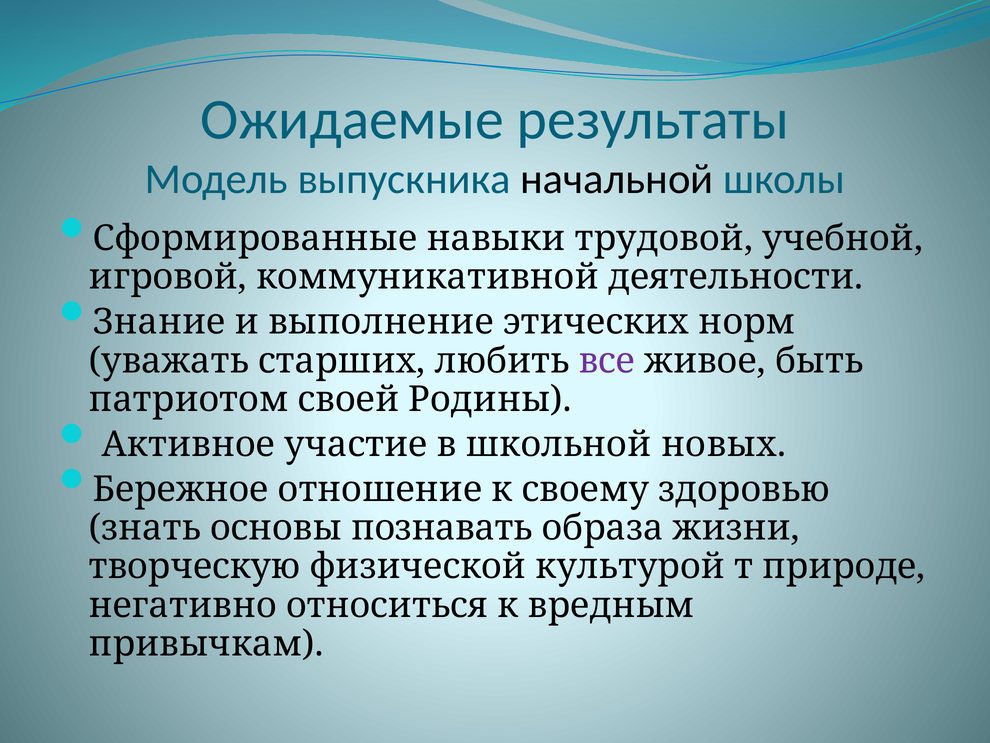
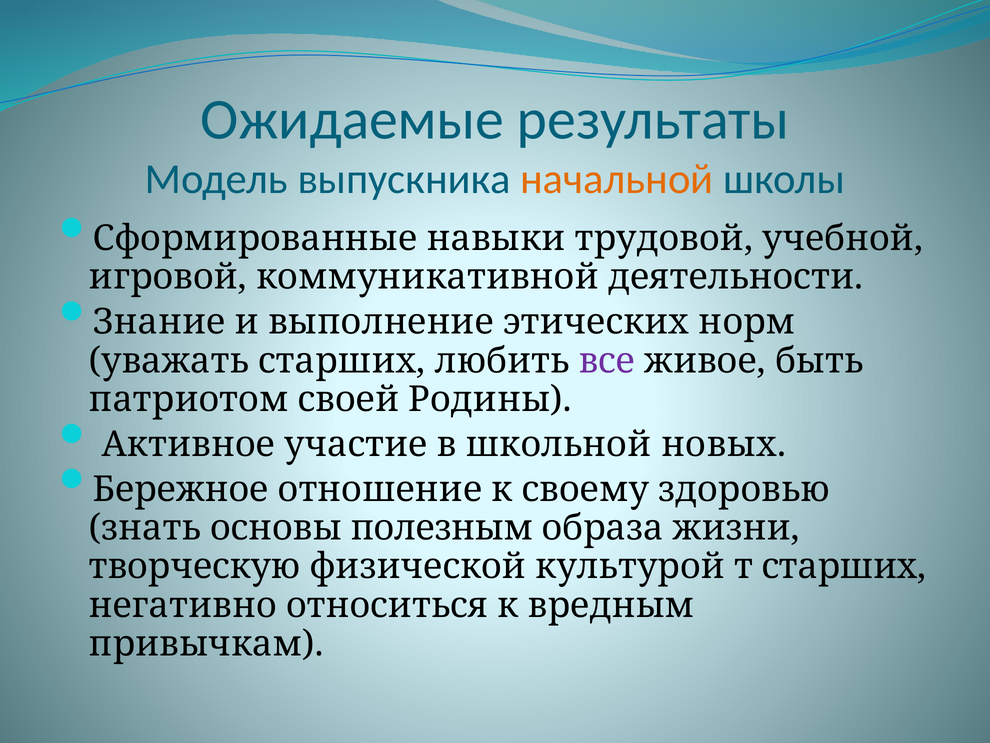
начальной colour: black -> orange (617, 179)
познавать: познавать -> полезным (442, 528)
т природе: природе -> старших (844, 566)
